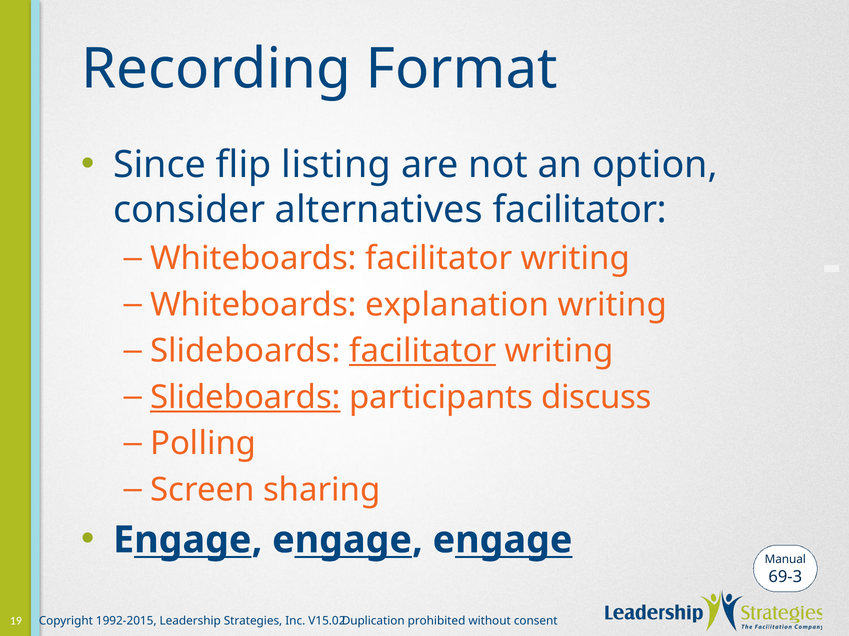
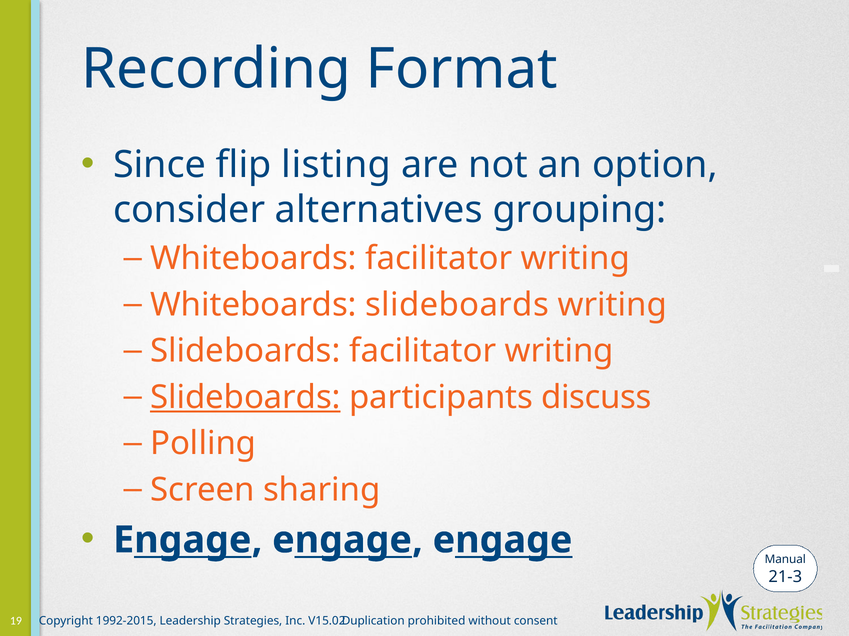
alternatives facilitator: facilitator -> grouping (580, 210)
Whiteboards explanation: explanation -> slideboards (457, 305)
facilitator underline: present -> none (423, 351)
69-3: 69-3 -> 21-3 (785, 577)
